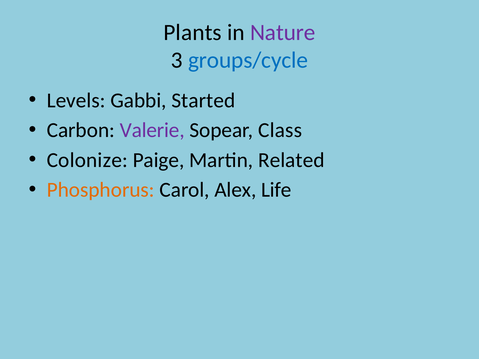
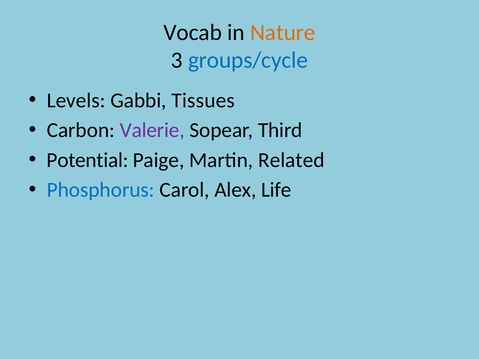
Plants: Plants -> Vocab (193, 32)
Nature colour: purple -> orange (283, 32)
Started: Started -> Tissues (203, 100)
Class: Class -> Third (280, 130)
Colonize: Colonize -> Potential (88, 160)
Phosphorus colour: orange -> blue (101, 190)
